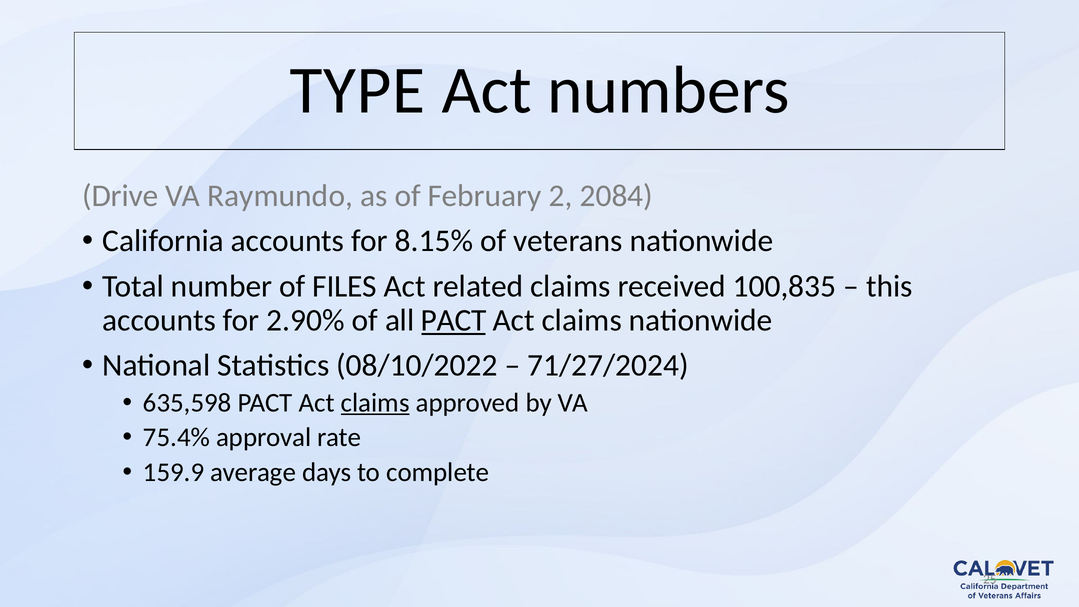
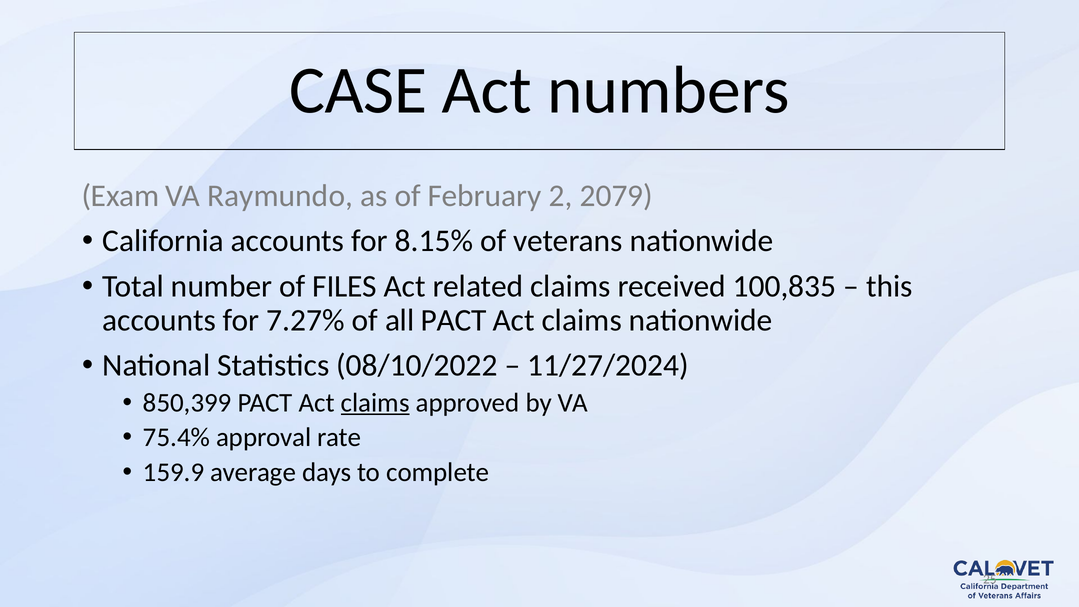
TYPE: TYPE -> CASE (358, 91)
Drive: Drive -> Exam (120, 196)
2084: 2084 -> 2079 (616, 196)
2.90%: 2.90% -> 7.27% (306, 320)
PACT underline: present -> none (454, 320)
71/27/2024: 71/27/2024 -> 11/27/2024 (608, 366)
635,598: 635,598 -> 850,399 (187, 403)
